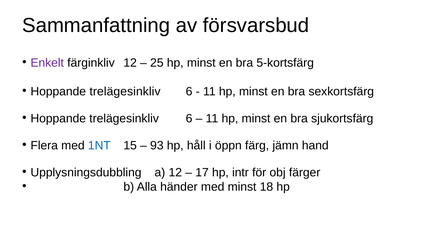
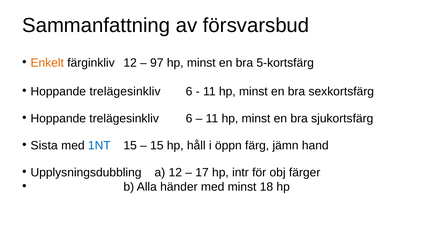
Enkelt colour: purple -> orange (47, 63)
25: 25 -> 97 (157, 63)
Flera: Flera -> Sista (44, 145)
93: 93 -> 15 (157, 145)
